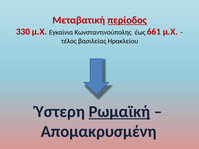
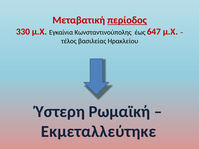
661: 661 -> 647 (154, 32)
Ρωμαϊκή underline: present -> none (119, 112)
Απομακρυσμένη: Απομακρυσμένη -> Εκμεταλλεύτηκε (99, 132)
